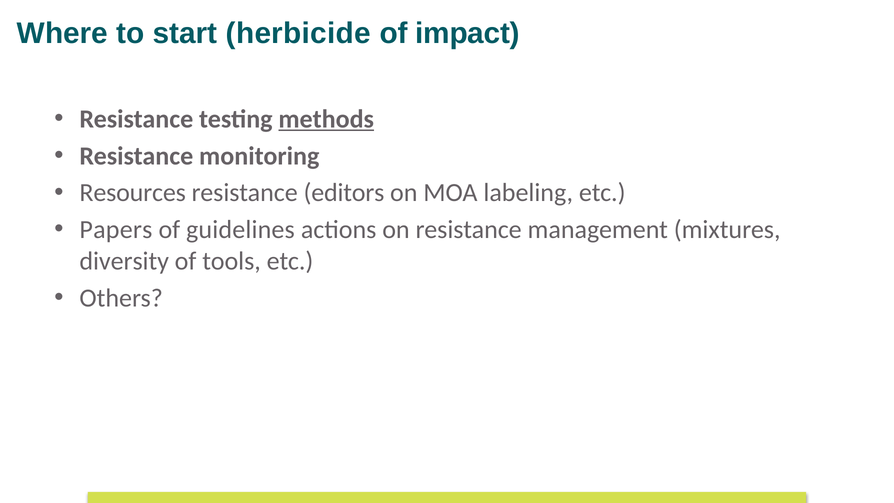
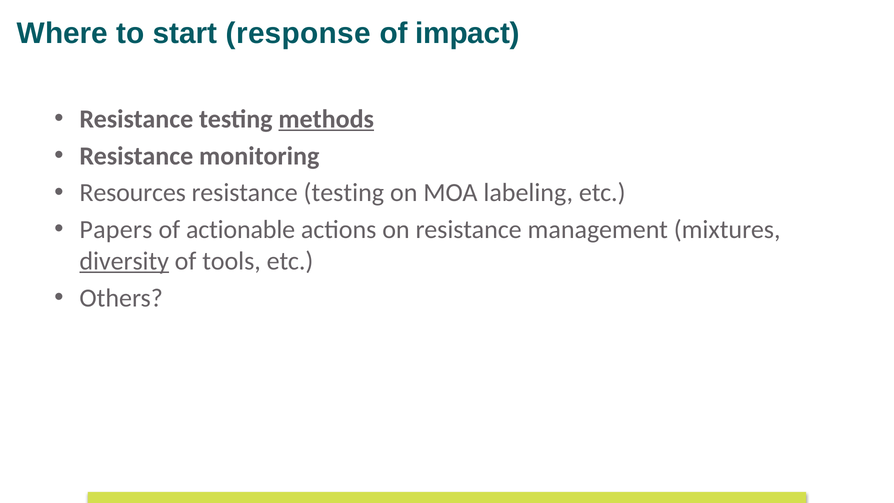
herbicide: herbicide -> response (298, 33)
editors: editors -> testing (344, 193)
guidelines: guidelines -> actionable (241, 230)
diversity underline: none -> present (124, 261)
